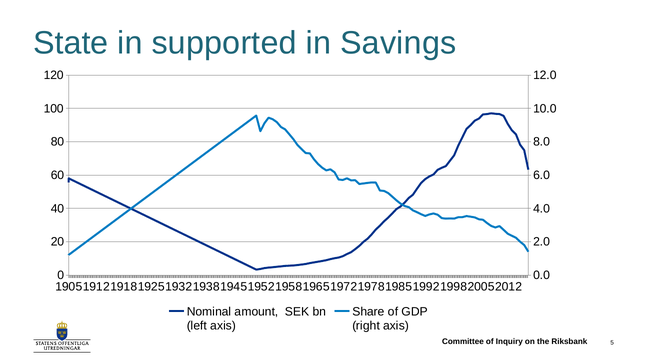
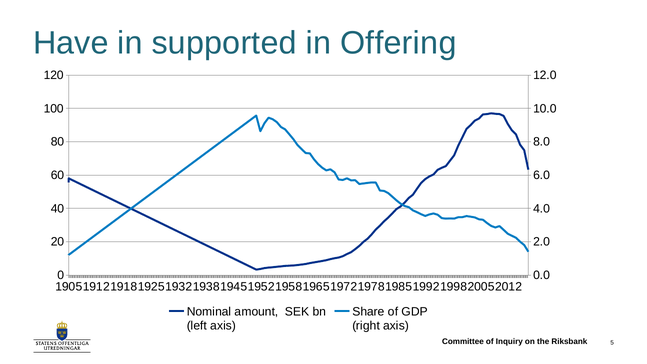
State: State -> Have (71, 43)
Savings: Savings -> Offering (398, 43)
